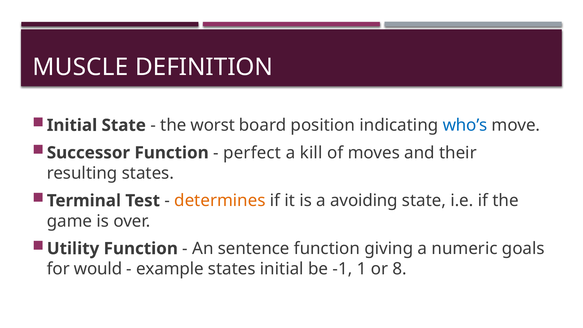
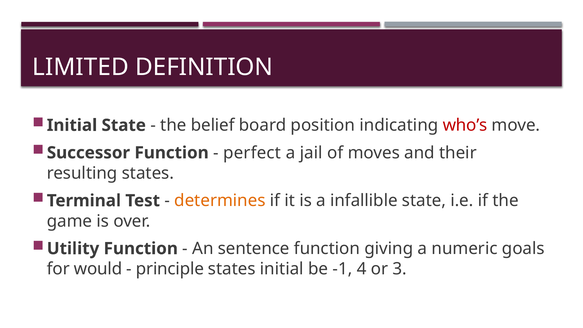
MUSCLE: MUSCLE -> LIMITED (80, 67)
worst: worst -> belief (213, 125)
who’s colour: blue -> red (465, 125)
kill: kill -> jail (311, 153)
avoiding: avoiding -> infallible (364, 201)
example: example -> principle (170, 269)
1: 1 -> 4 (362, 269)
8: 8 -> 3 (400, 269)
